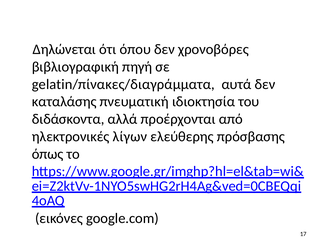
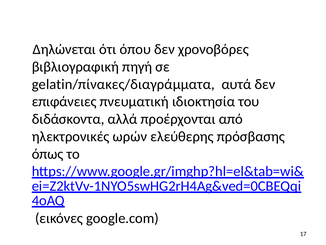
καταλάσης: καταλάσης -> επιφάνειες (64, 101)
λίγων: λίγων -> ωρών (130, 136)
